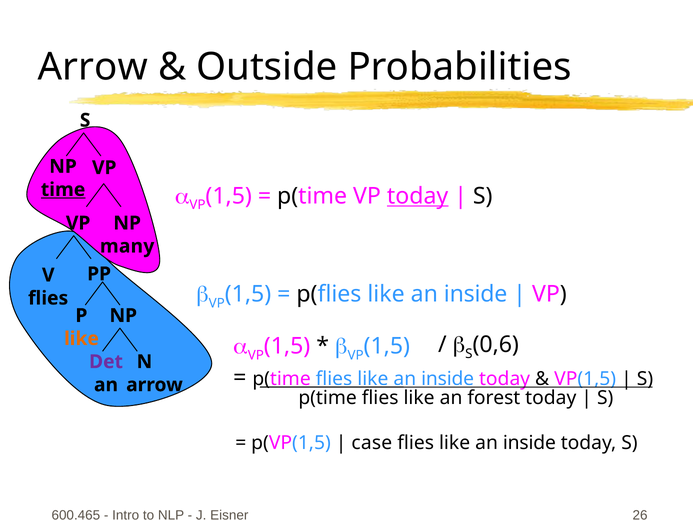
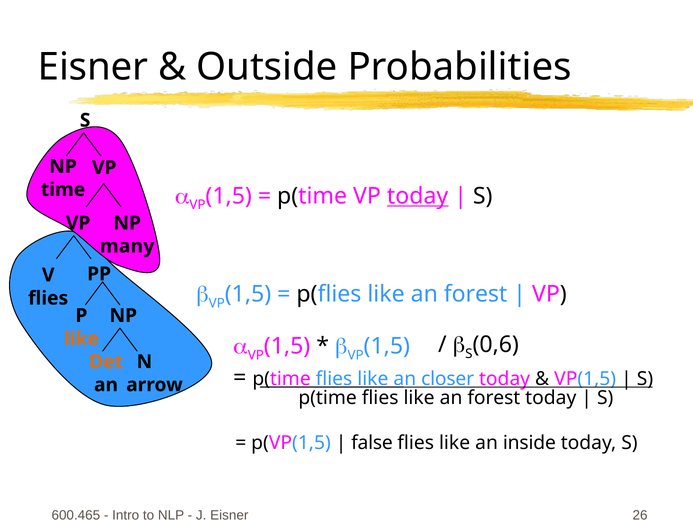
Arrow: Arrow -> Eisner (93, 67)
time underline: present -> none (63, 190)
p(flies like an inside: inside -> forest (476, 294)
Det colour: purple -> orange (106, 362)
inside: inside -> closer (448, 379)
case: case -> false (372, 442)
